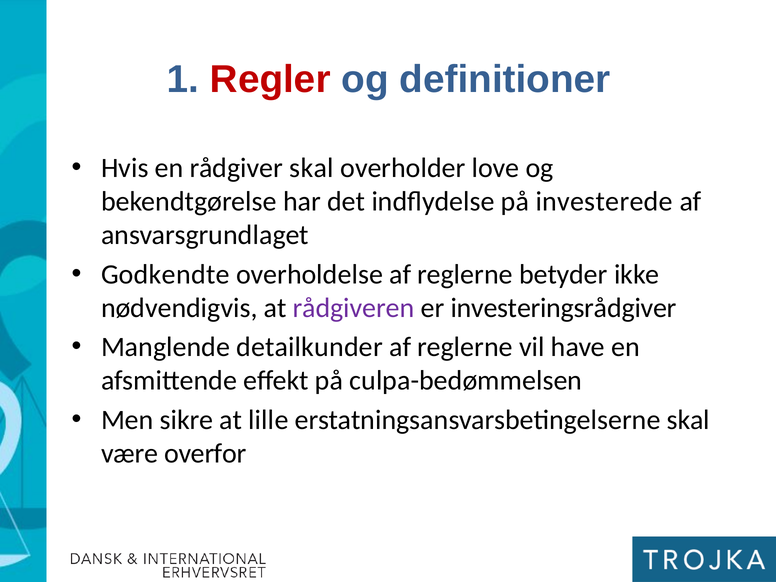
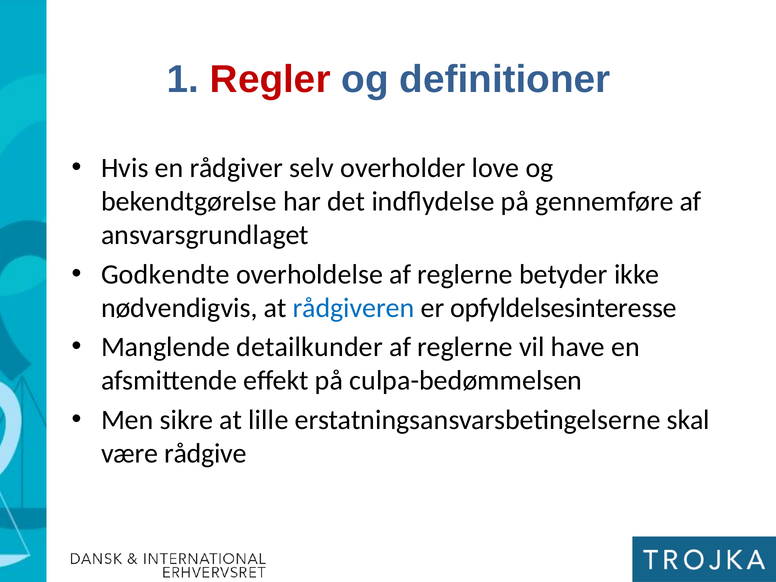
rådgiver skal: skal -> selv (311, 168)
investerede: investerede -> gennemføre (604, 201)
rådgiveren colour: purple -> blue (354, 308)
investeringsrådgiver: investeringsrådgiver -> opfyldelsesinteresse (564, 308)
overfor: overfor -> rådgive (205, 454)
